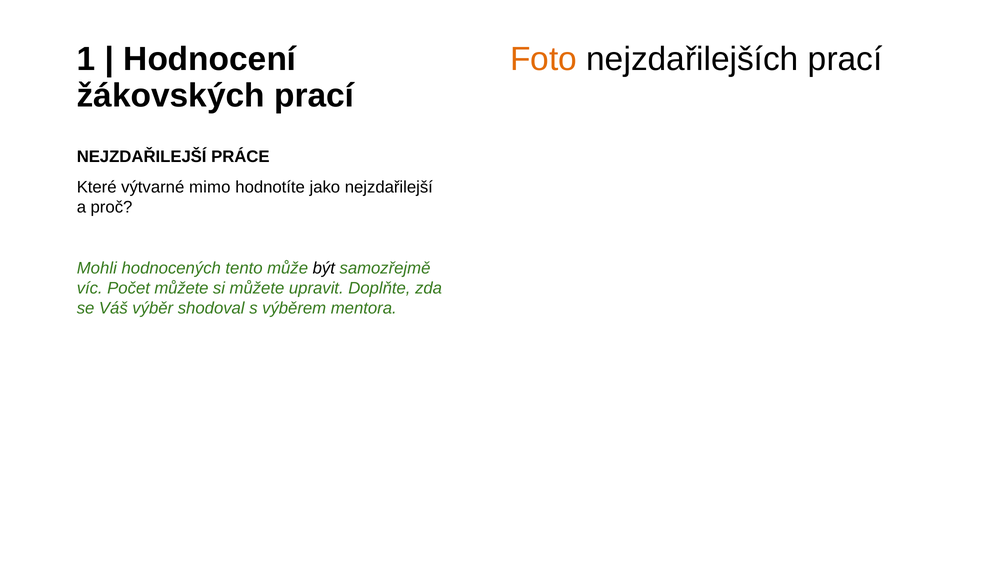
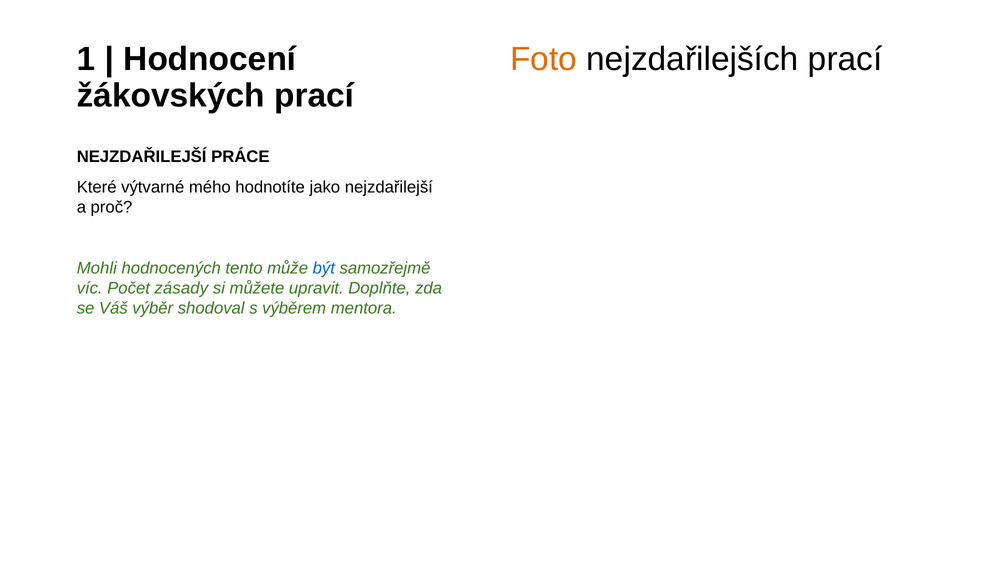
mimo: mimo -> mého (210, 187)
být colour: black -> blue (324, 268)
Počet můžete: můžete -> zásady (181, 289)
